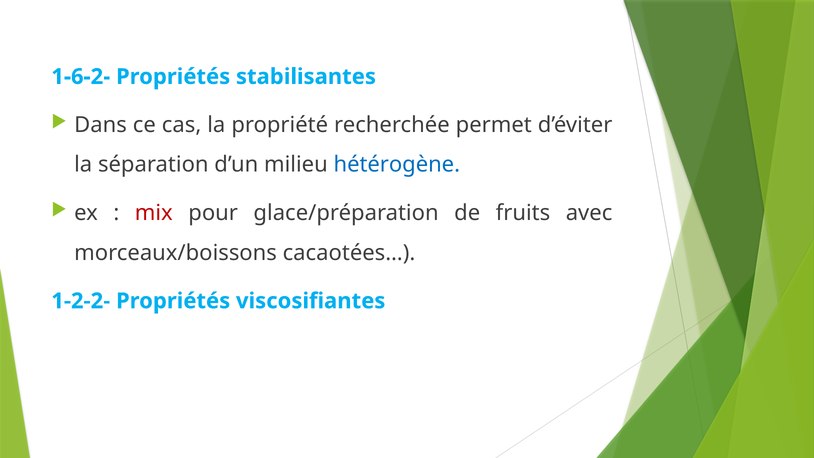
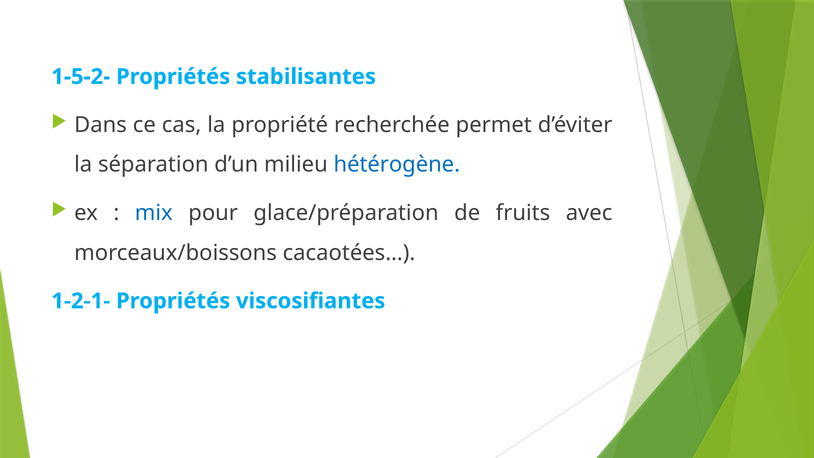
1-6-2-: 1-6-2- -> 1-5-2- (81, 77)
mix colour: red -> blue (154, 213)
1-2-2-: 1-2-2- -> 1-2-1- (81, 301)
